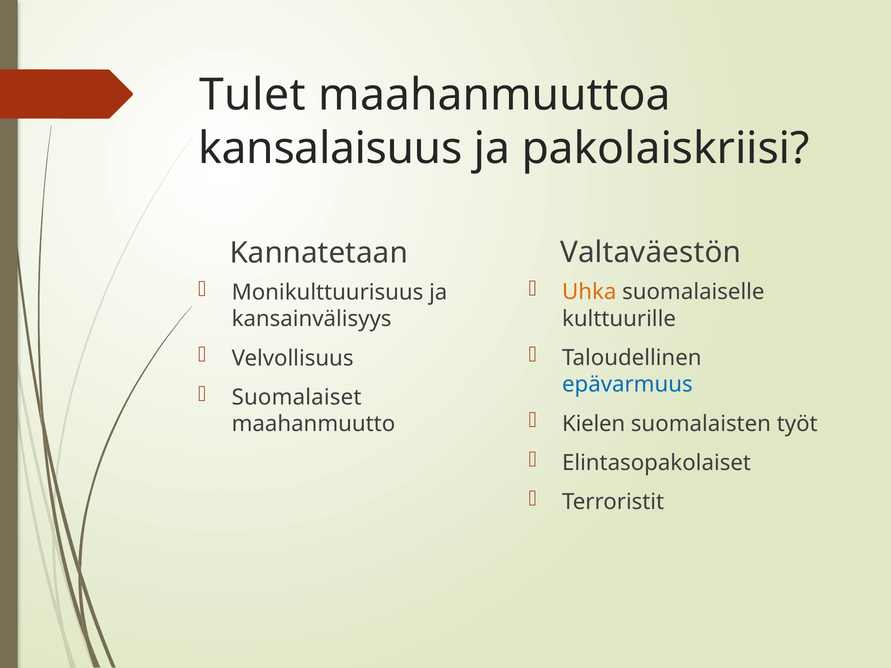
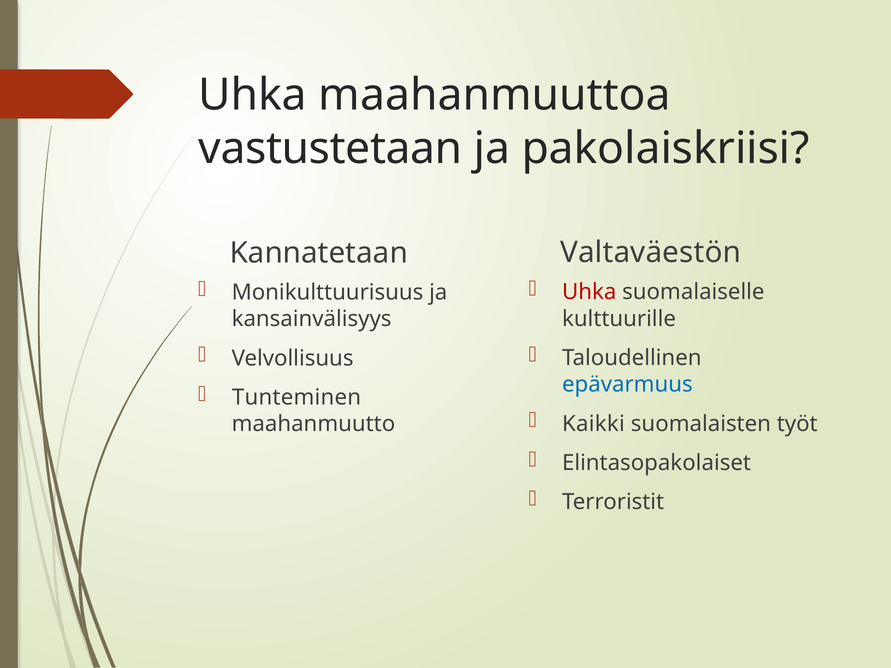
Tulet: Tulet -> Uhka (253, 95)
kansalaisuus: kansalaisuus -> vastustetaan (330, 149)
Uhka colour: orange -> red (589, 292)
Suomalaiset: Suomalaiset -> Tunteminen (297, 397)
Kielen: Kielen -> Kaikki (593, 424)
